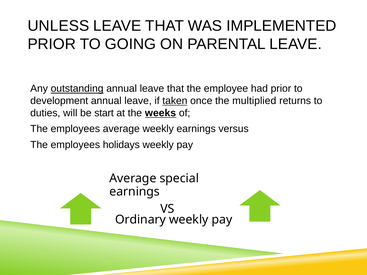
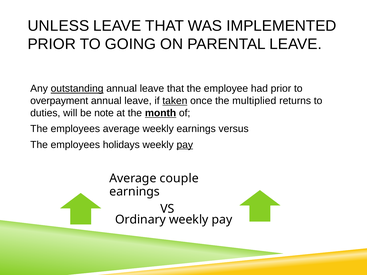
development: development -> overpayment (59, 101)
start: start -> note (104, 113)
weeks: weeks -> month (161, 113)
pay underline: none -> present (185, 145)
special: special -> couple (179, 178)
